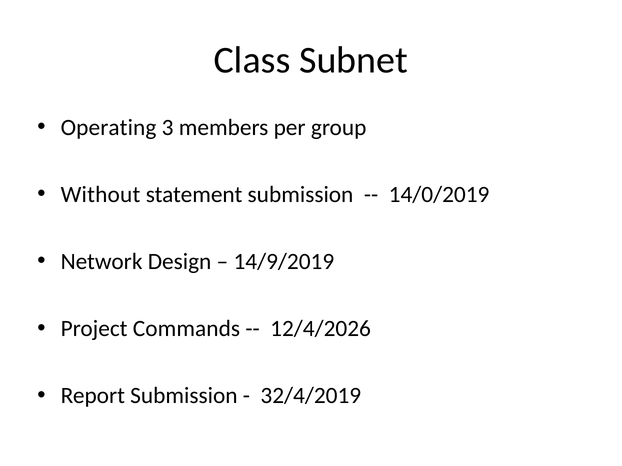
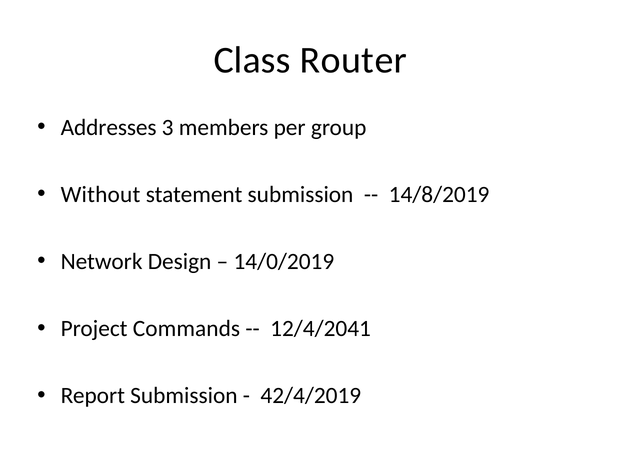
Subnet: Subnet -> Router (353, 60)
Operating: Operating -> Addresses (109, 128)
14/0/2019: 14/0/2019 -> 14/8/2019 (439, 195)
14/9/2019: 14/9/2019 -> 14/0/2019 (284, 262)
12/4/2026: 12/4/2026 -> 12/4/2041 (321, 329)
32/4/2019: 32/4/2019 -> 42/4/2019 (311, 396)
